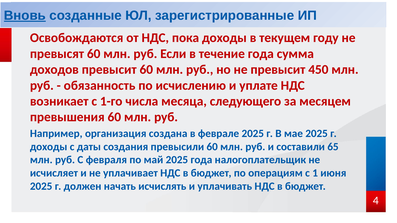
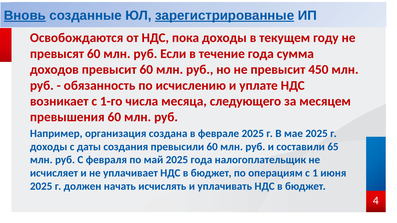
зарегистрированные underline: none -> present (225, 16)
